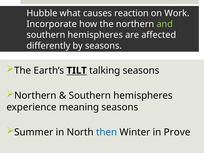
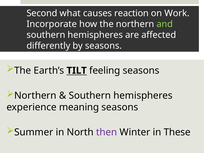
Hubble: Hubble -> Second (42, 13)
talking: talking -> feeling (105, 71)
then colour: blue -> purple (107, 132)
Prove: Prove -> These (177, 132)
